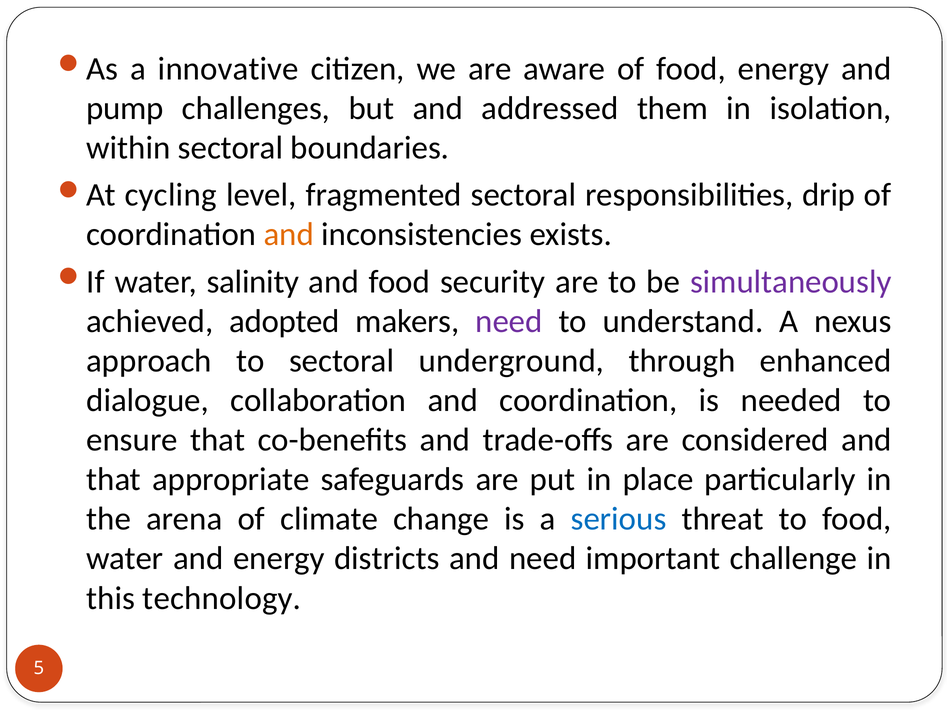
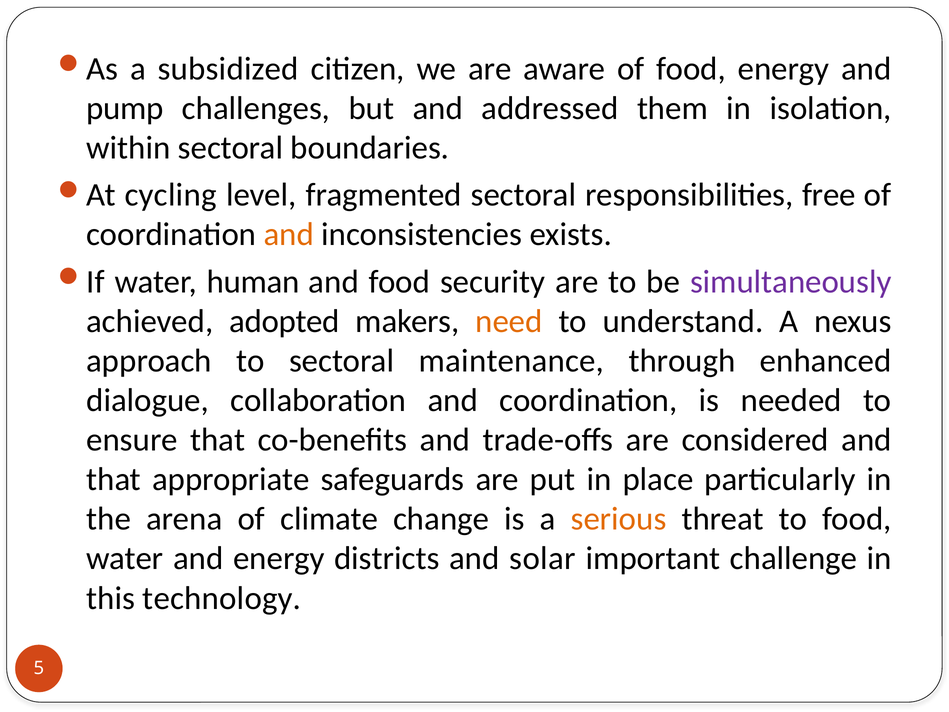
innovative: innovative -> subsidized (228, 69)
drip: drip -> free (829, 195)
salinity: salinity -> human (253, 282)
need colour: purple -> orange (509, 321)
underground: underground -> maintenance (511, 361)
serious colour: blue -> orange (619, 519)
and need: need -> solar (543, 558)
